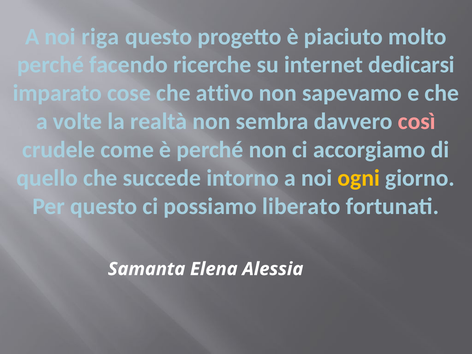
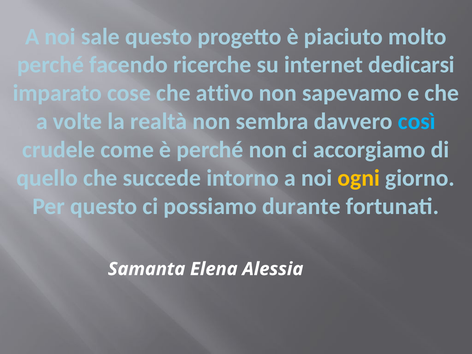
riga: riga -> sale (100, 37)
così colour: pink -> light blue (417, 122)
liberato: liberato -> durante (301, 206)
